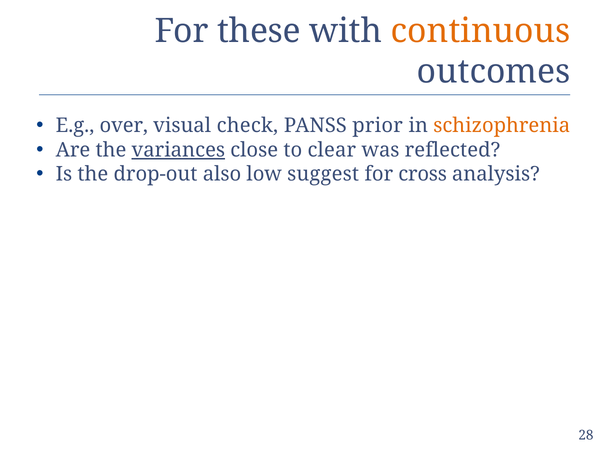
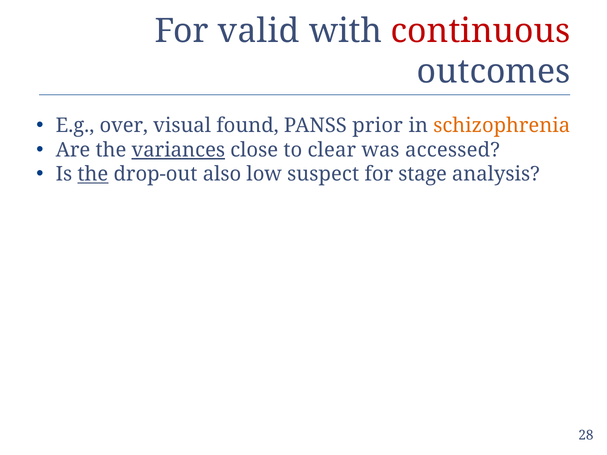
these: these -> valid (259, 31)
continuous colour: orange -> red (481, 31)
check: check -> found (248, 126)
reflected: reflected -> accessed (452, 150)
the underline: none -> present (93, 174)
suggest: suggest -> suspect (323, 174)
cross: cross -> stage (423, 174)
